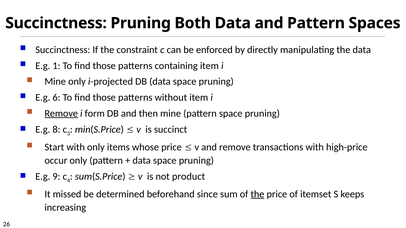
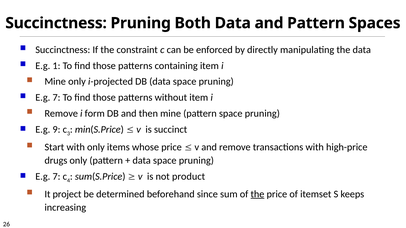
6: 6 -> 7 (56, 98)
Remove underline: present -> none (61, 114)
8: 8 -> 9 (56, 130)
occur: occur -> drugs (56, 161)
9: 9 -> 7 (56, 177)
missed: missed -> project (67, 194)
